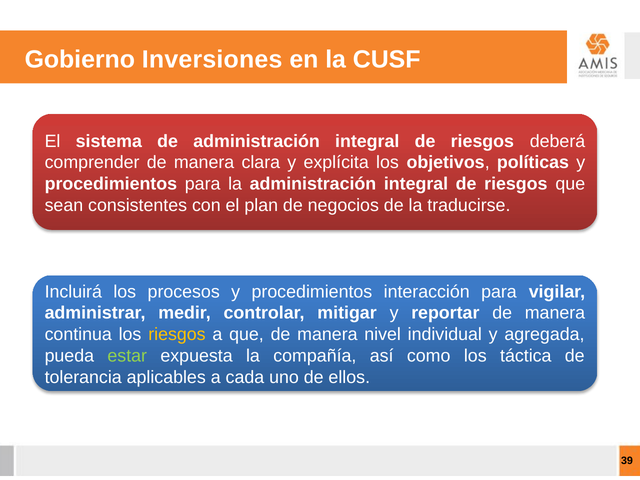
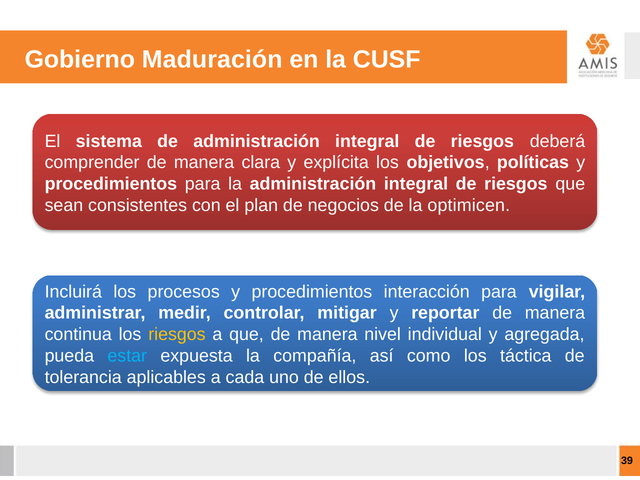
Inversiones: Inversiones -> Maduración (212, 60)
traducirse: traducirse -> optimicen (469, 205)
estar colour: light green -> light blue (127, 356)
